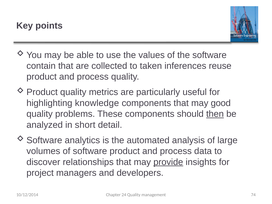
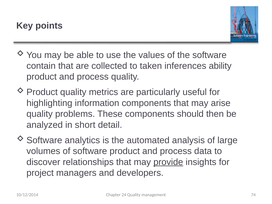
reuse: reuse -> ability (220, 66)
knowledge: knowledge -> information (97, 103)
good: good -> arise (221, 103)
then underline: present -> none (215, 114)
